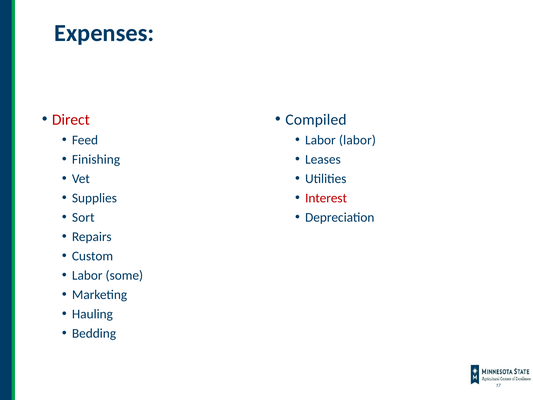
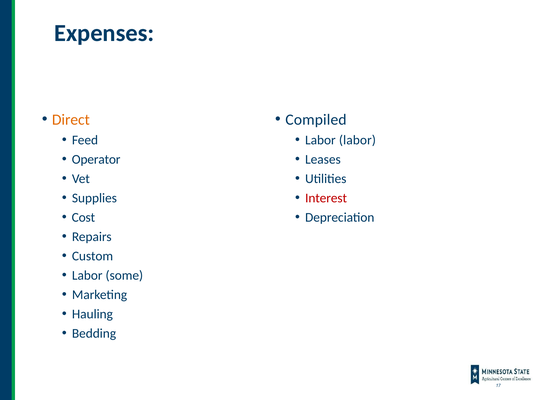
Direct colour: red -> orange (71, 119)
Finishing: Finishing -> Operator (96, 159)
Sort: Sort -> Cost (83, 217)
